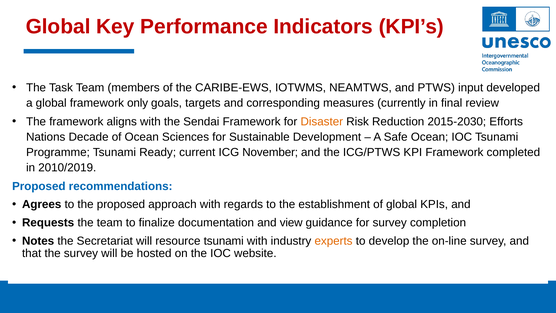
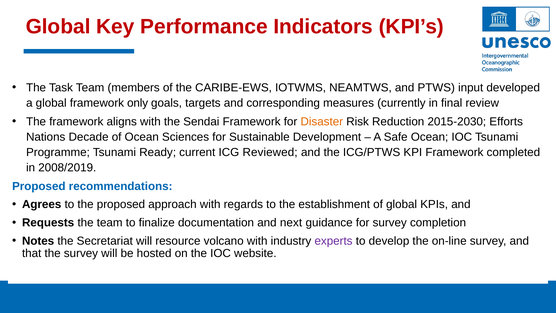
November: November -> Reviewed (270, 152)
2010/2019: 2010/2019 -> 2008/2019 (67, 167)
view: view -> next (291, 222)
resource tsunami: tsunami -> volcano (224, 241)
experts colour: orange -> purple (334, 241)
